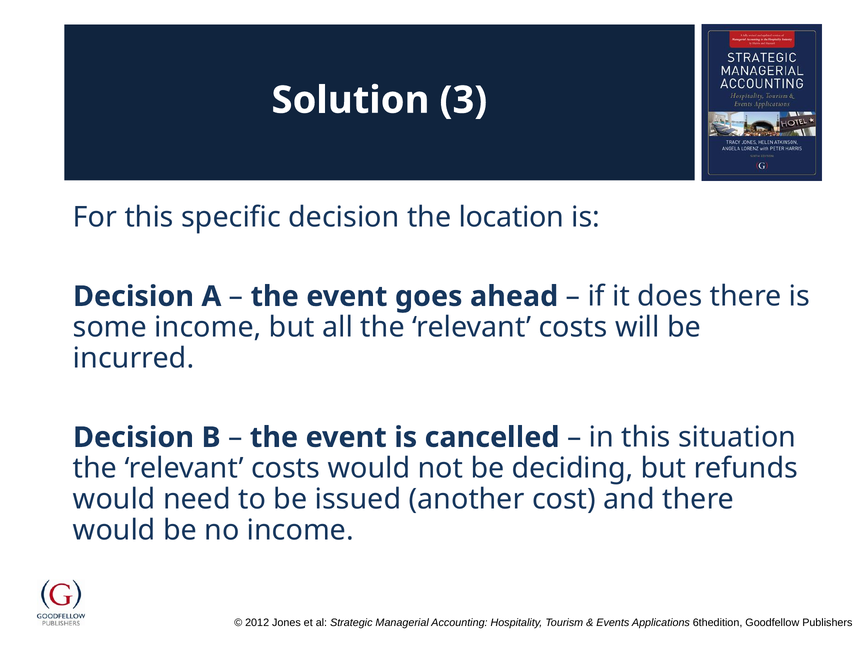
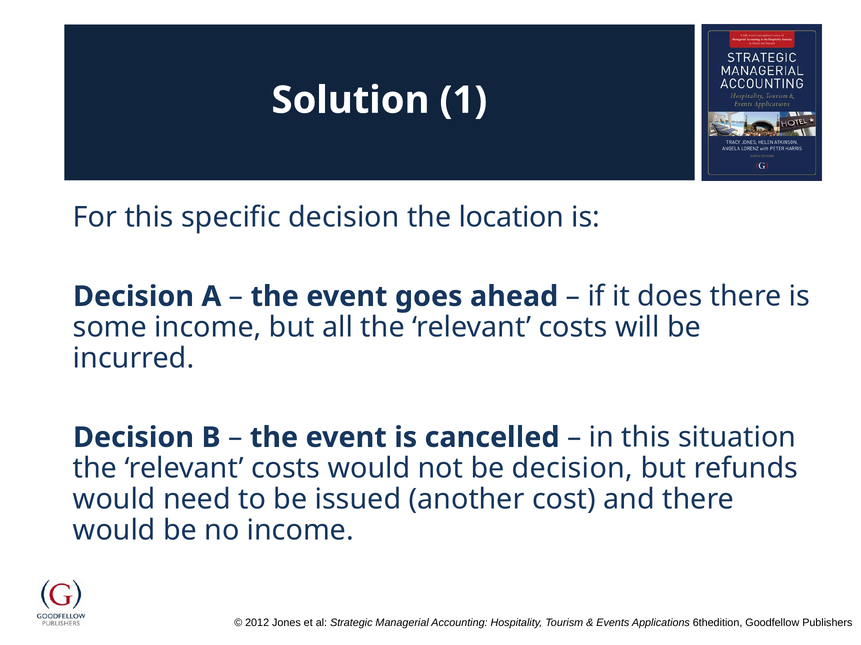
3: 3 -> 1 (463, 100)
be deciding: deciding -> decision (572, 469)
